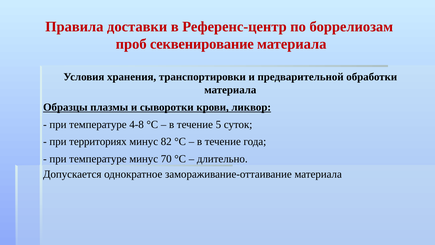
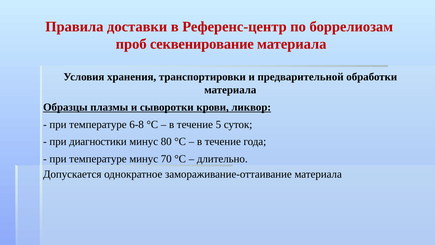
4-8: 4-8 -> 6-8 (137, 124)
территориях: территориях -> диагностики (98, 141)
82: 82 -> 80 (166, 141)
